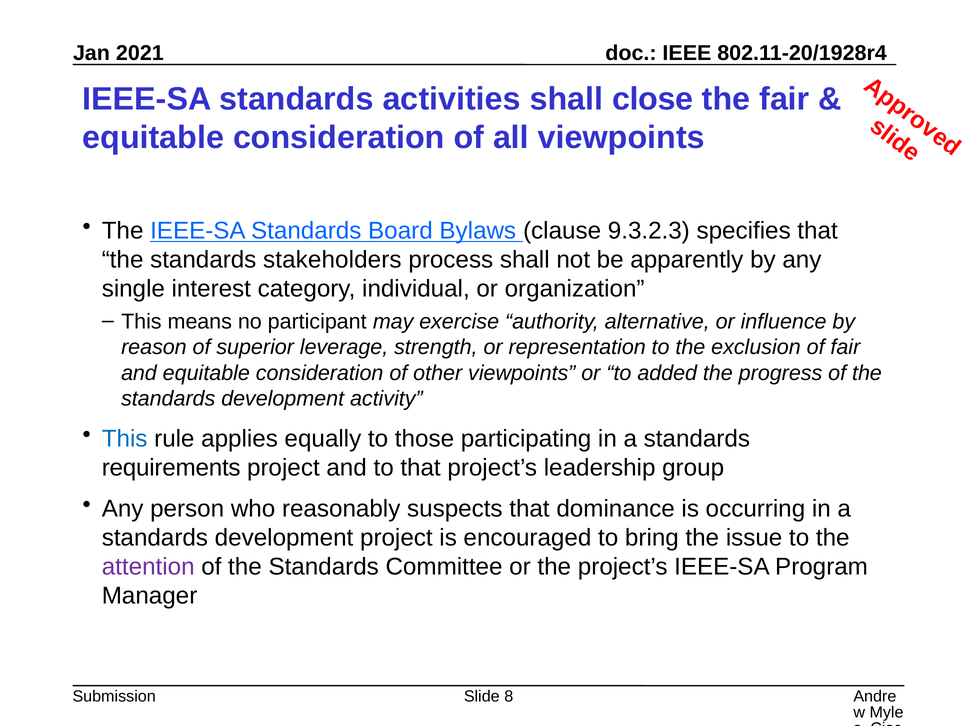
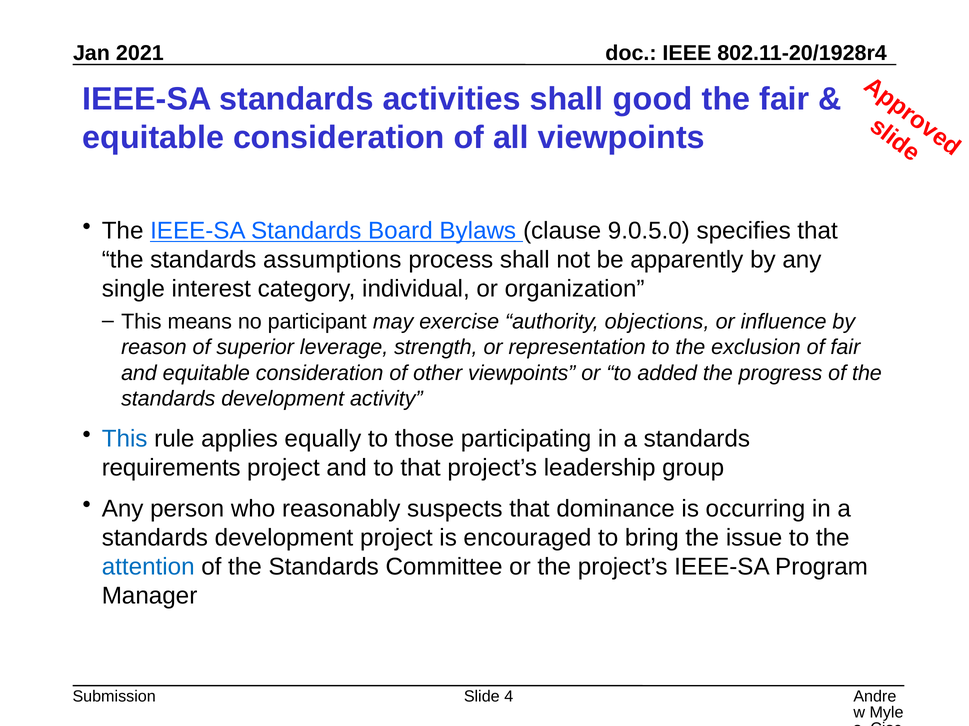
close: close -> good (652, 99)
9.3.2.3: 9.3.2.3 -> 9.0.5.0 (649, 231)
stakeholders: stakeholders -> assumptions (332, 260)
alternative: alternative -> objections (657, 322)
attention colour: purple -> blue (148, 567)
8: 8 -> 4 (509, 697)
